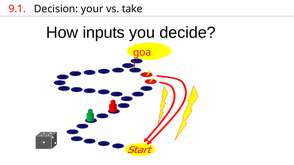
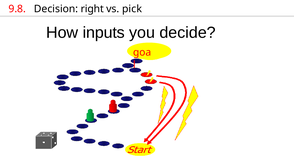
9.1: 9.1 -> 9.8 (17, 9)
your: your -> right (92, 9)
take: take -> pick (132, 9)
